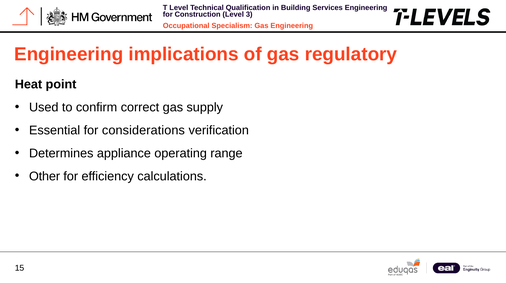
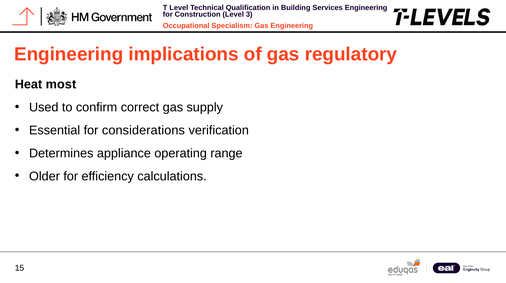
point: point -> most (61, 84)
Other: Other -> Older (44, 176)
